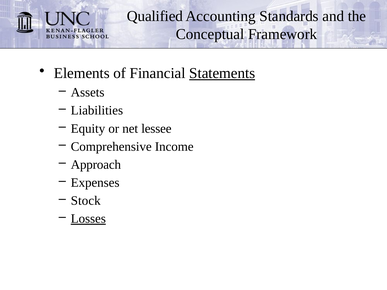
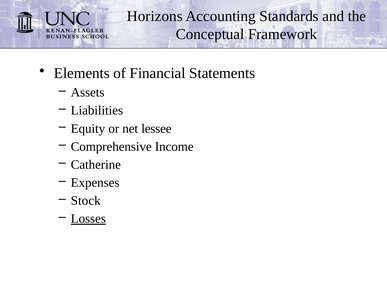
Qualified: Qualified -> Horizons (155, 16)
Statements underline: present -> none (222, 73)
Approach: Approach -> Catherine (96, 165)
